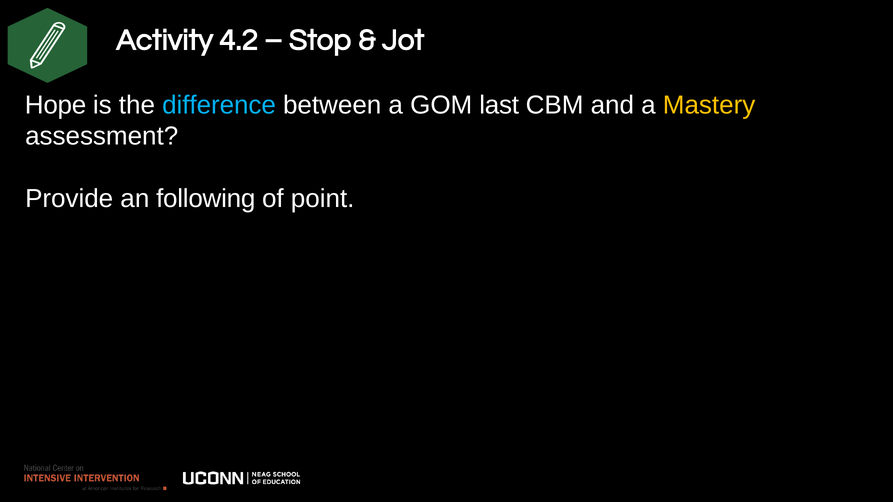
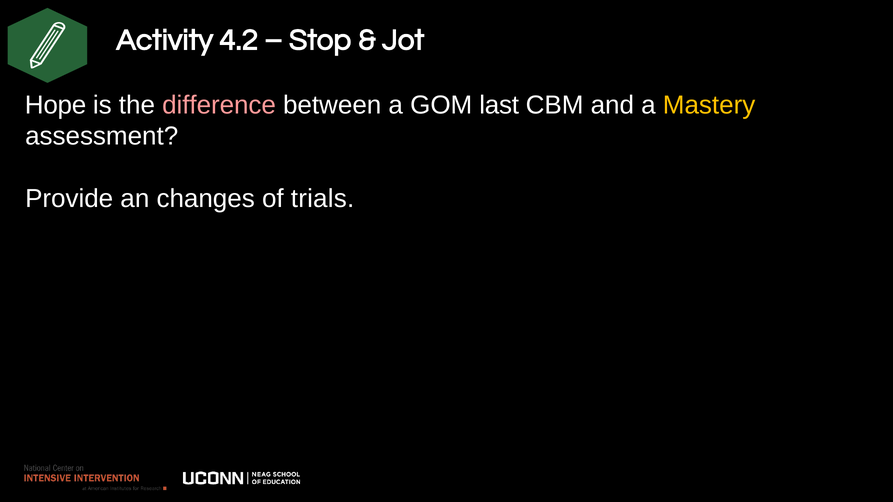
difference colour: light blue -> pink (219, 105)
following: following -> changes (206, 199)
point: point -> trials (323, 199)
